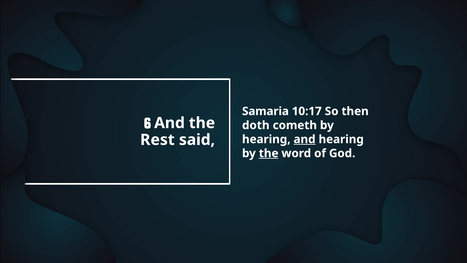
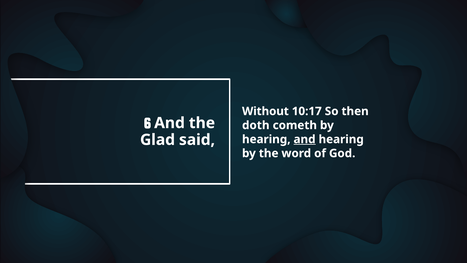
Samaria: Samaria -> Without (265, 111)
Rest: Rest -> Glad (158, 140)
the underline: present -> none (269, 153)
